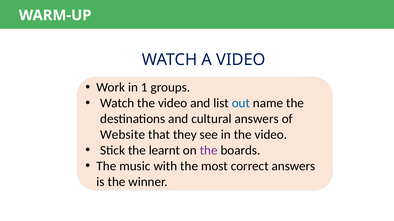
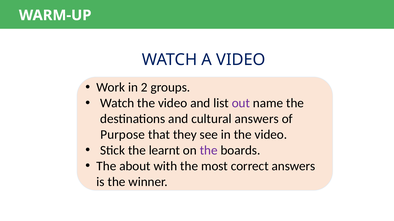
1: 1 -> 2 (144, 88)
out colour: blue -> purple (241, 103)
Website: Website -> Purpose (123, 135)
music: music -> about (135, 166)
